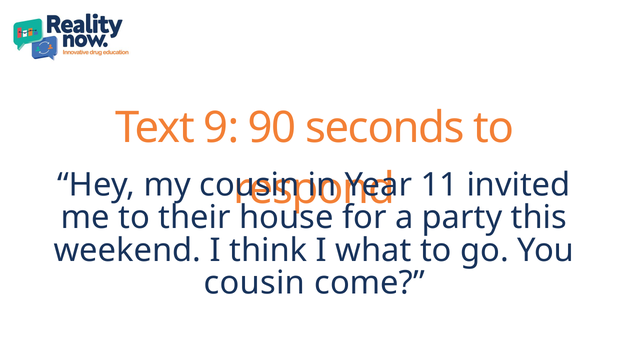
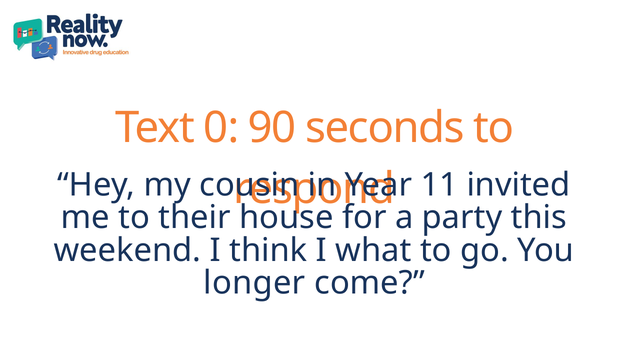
9: 9 -> 0 (222, 128)
cousin: cousin -> longer (254, 283)
